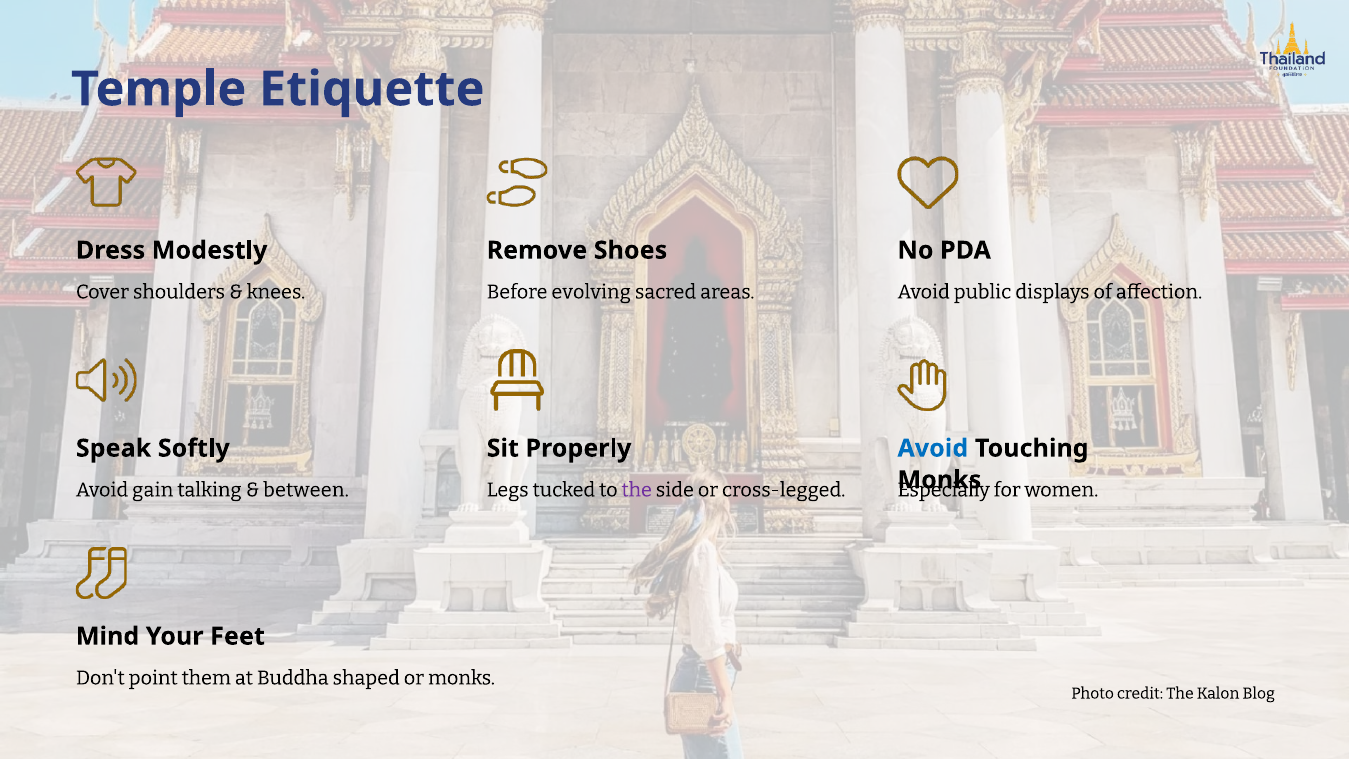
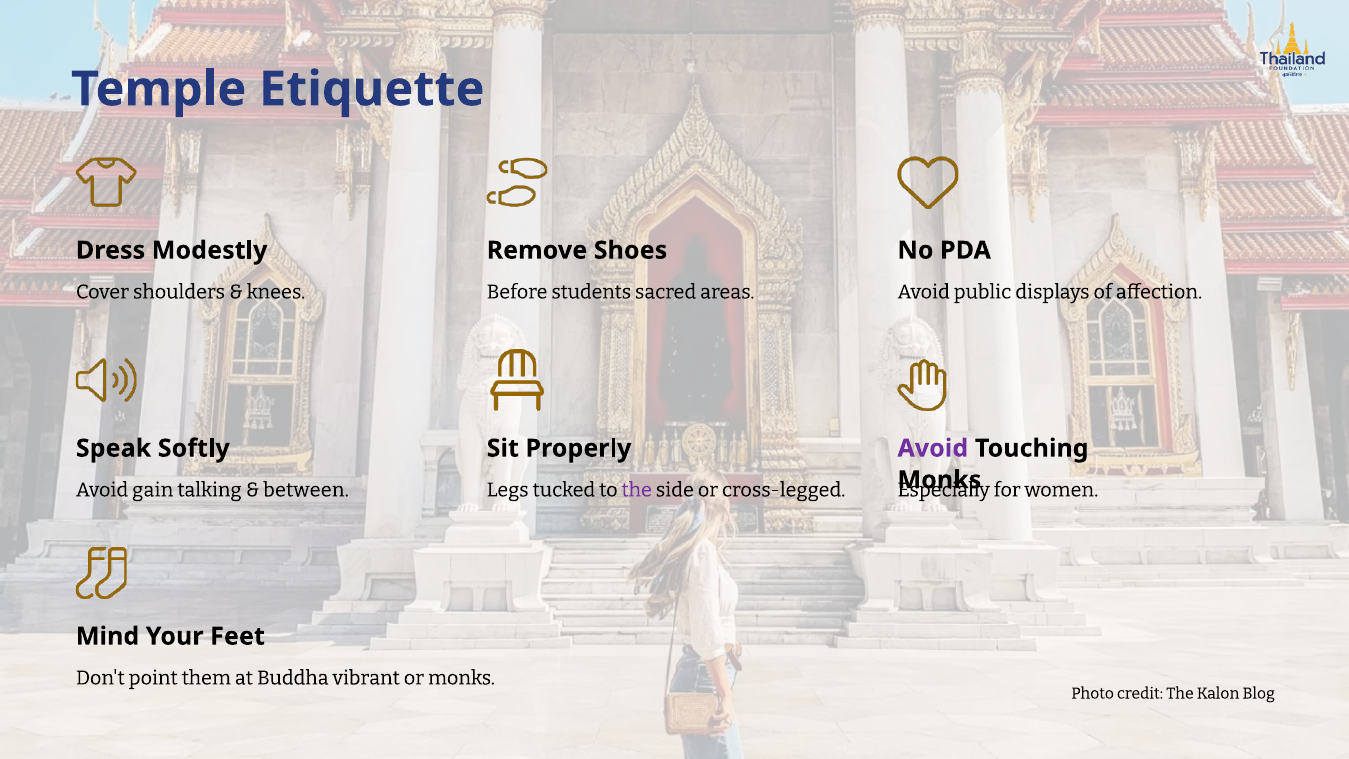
evolving: evolving -> students (591, 292)
Avoid colour: blue -> purple (933, 448)
shaped: shaped -> vibrant (366, 678)
